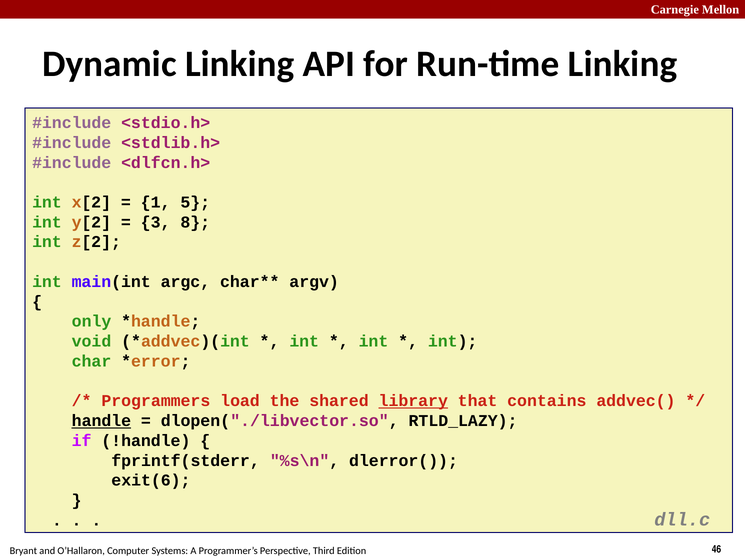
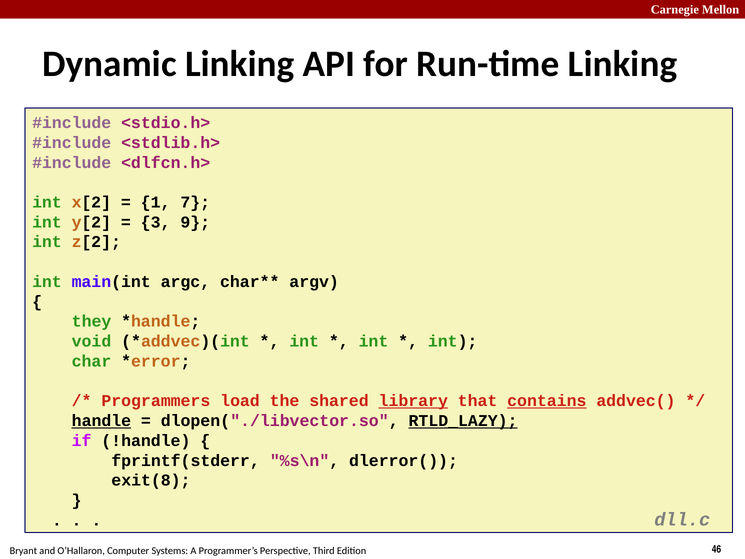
5: 5 -> 7 (195, 202)
8: 8 -> 9 (195, 222)
only: only -> they (92, 321)
contains underline: none -> present (547, 401)
RTLD_LAZY underline: none -> present (463, 421)
exit(6: exit(6 -> exit(8 (151, 480)
